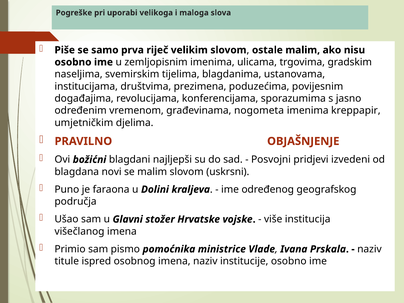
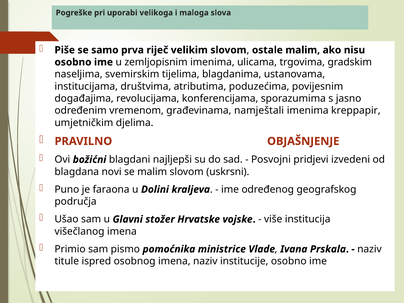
prezimena: prezimena -> atributima (200, 86)
nogometa: nogometa -> namještali (259, 111)
